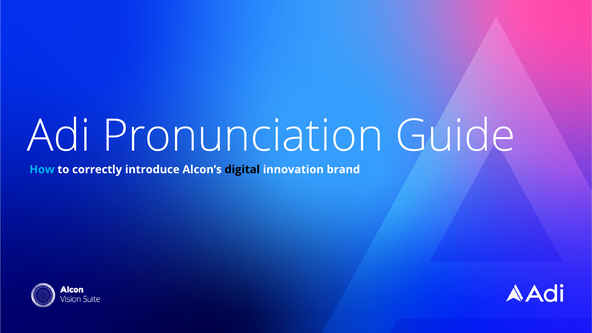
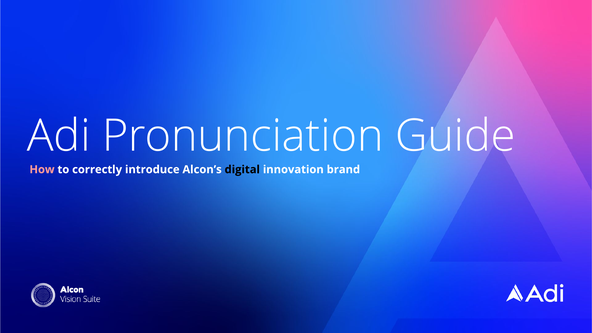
How colour: light blue -> pink (42, 170)
